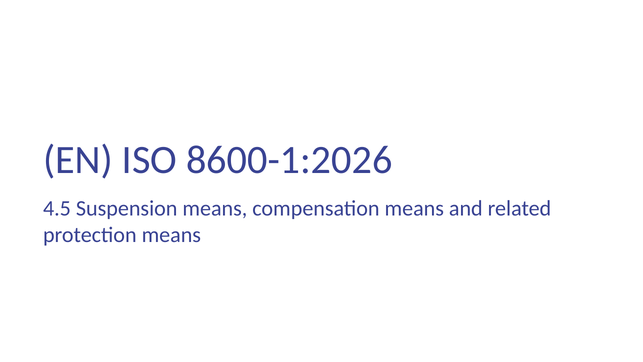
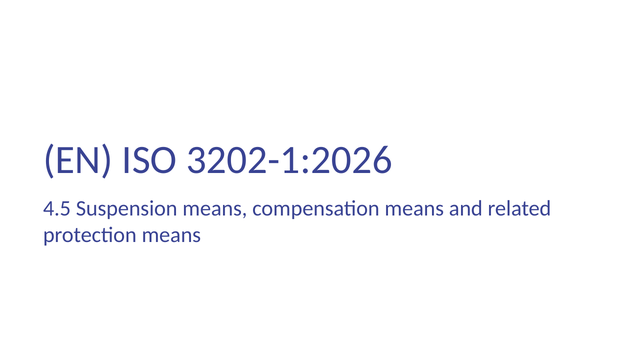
8600-1:2026: 8600-1:2026 -> 3202-1:2026 (289, 160)
